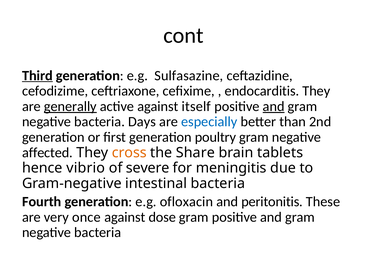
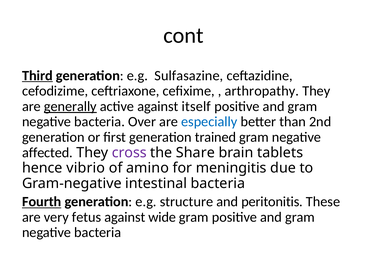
endocarditis: endocarditis -> arthropathy (262, 91)
and underline: present -> none (274, 106)
Days: Days -> Over (142, 122)
poultry: poultry -> trained (215, 137)
cross colour: orange -> purple (129, 153)
severe: severe -> amino (148, 168)
Fourth underline: none -> present (42, 202)
ofloxacin: ofloxacin -> structure (186, 202)
once: once -> fetus (87, 217)
dose: dose -> wide (162, 217)
